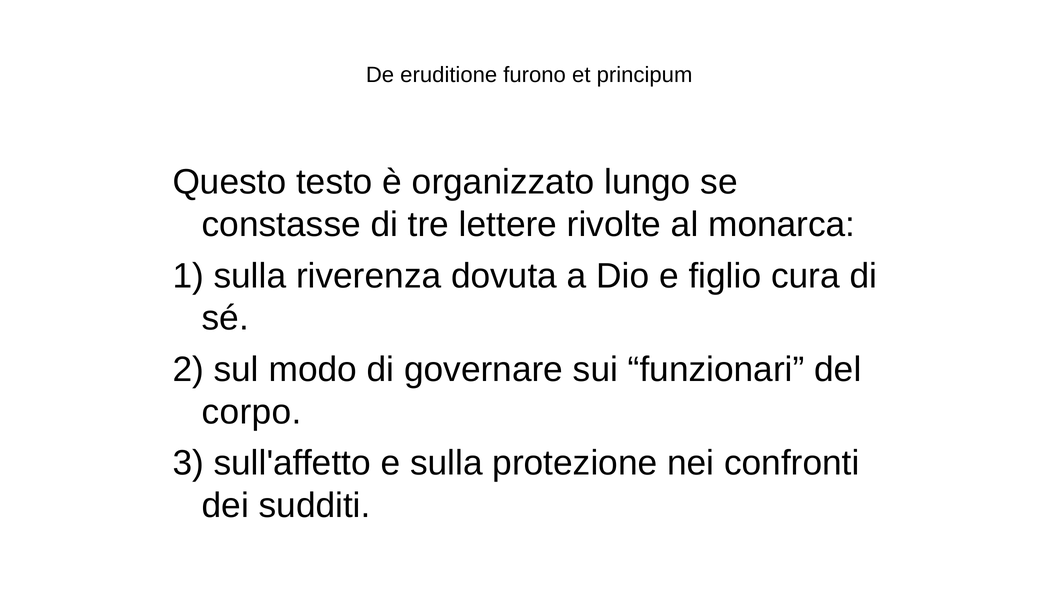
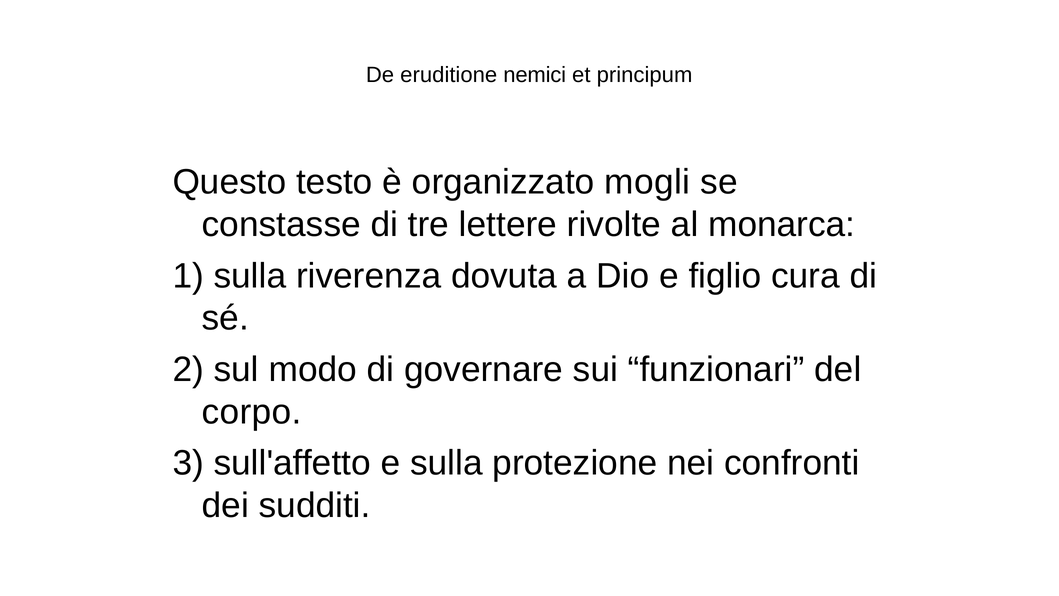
furono: furono -> nemici (535, 75)
lungo: lungo -> mogli (647, 182)
